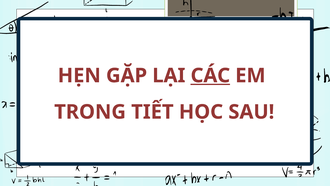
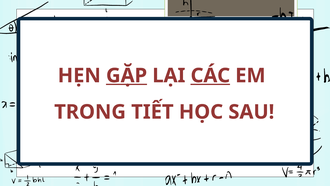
GẶP underline: none -> present (127, 75)
